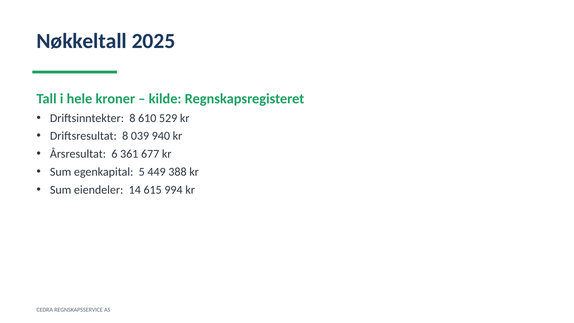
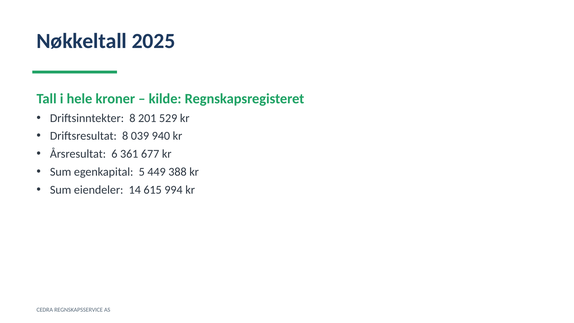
610: 610 -> 201 (147, 118)
